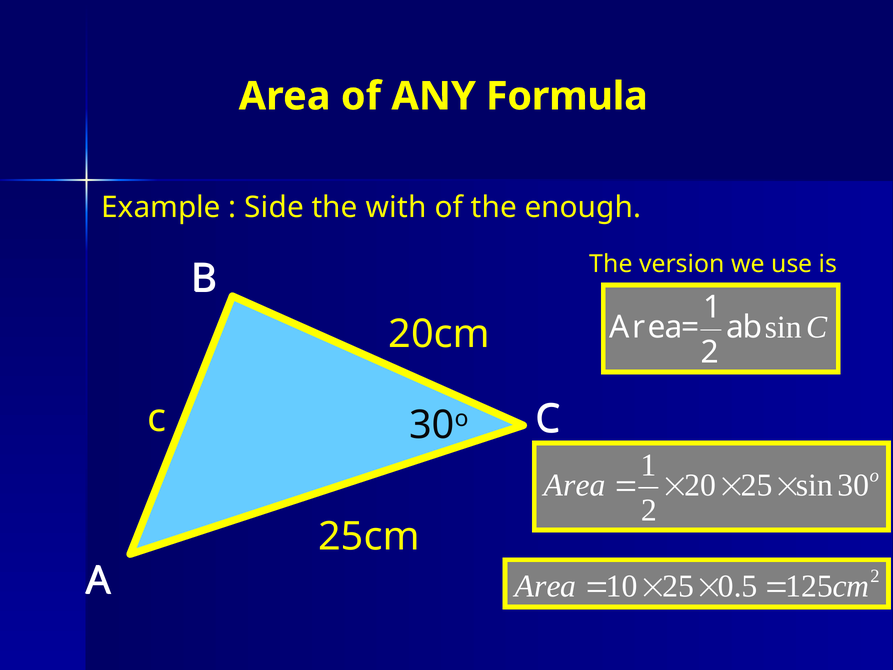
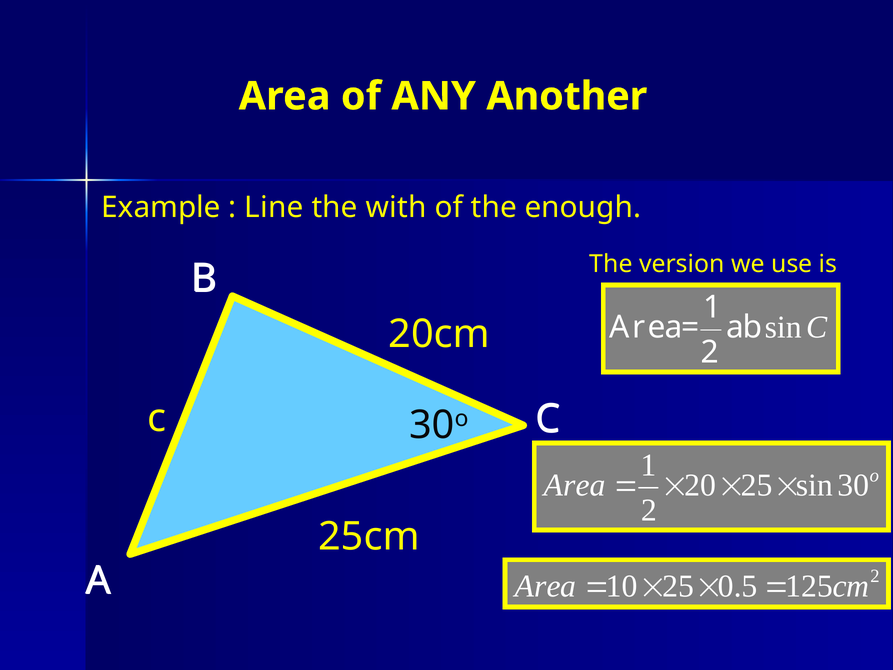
Formula: Formula -> Another (567, 96)
Side: Side -> Line (274, 207)
